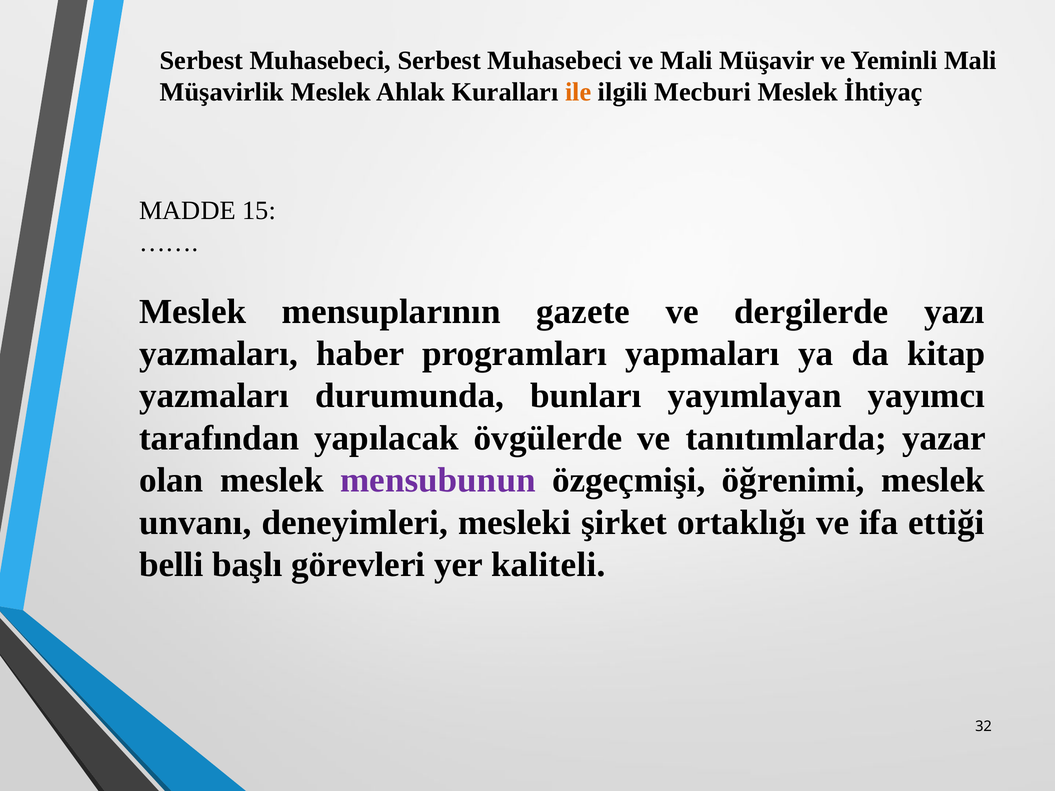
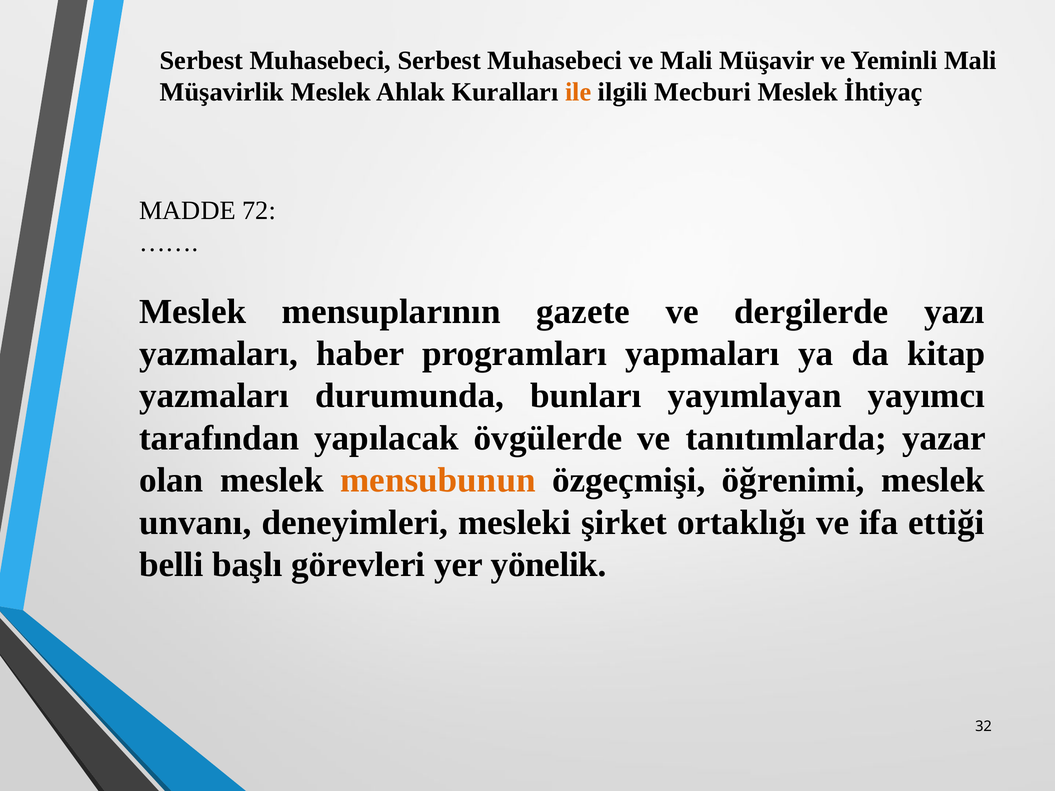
15: 15 -> 72 (259, 211)
mensubunun colour: purple -> orange (438, 480)
kaliteli: kaliteli -> yönelik (549, 565)
